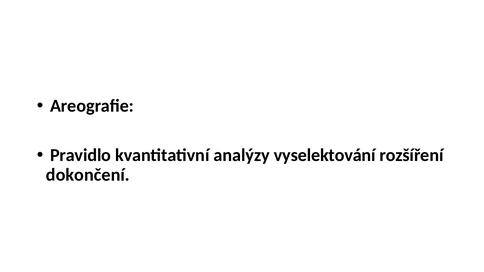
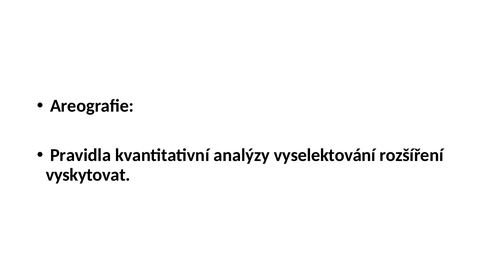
Pravidlo: Pravidlo -> Pravidla (80, 155)
dokončení: dokončení -> vyskytovat (88, 175)
